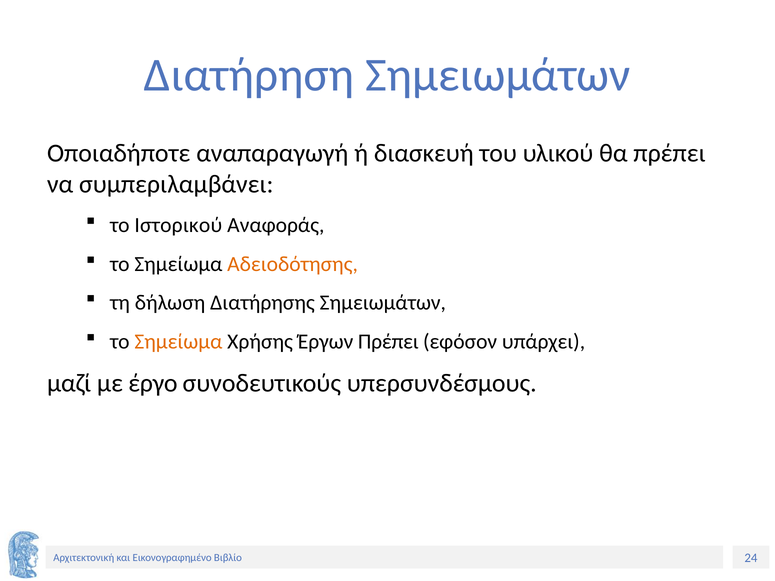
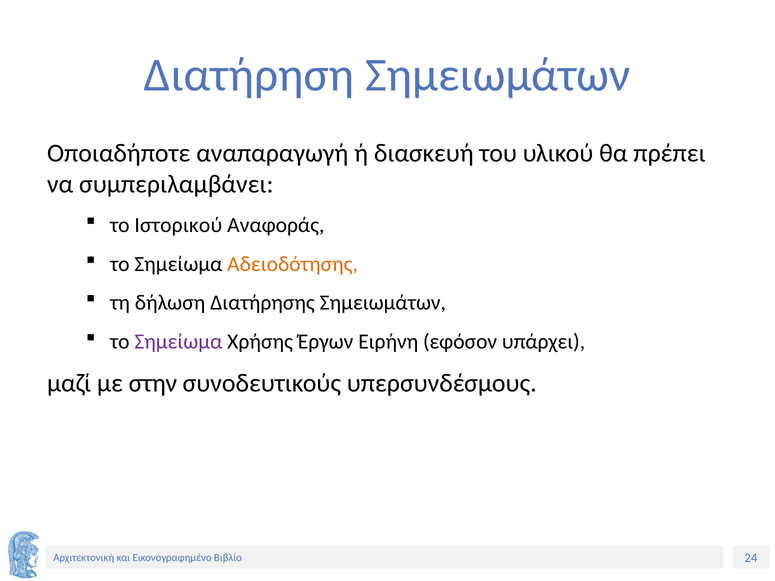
Σημείωμα colour: orange -> purple (178, 342)
Έργων Πρέπει: Πρέπει -> Ειρήνη (388, 342)
έργο: έργο -> στην (153, 383)
